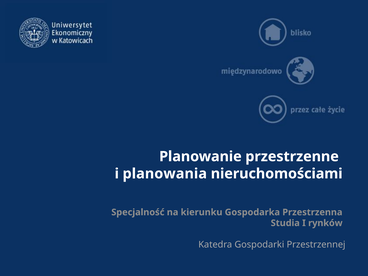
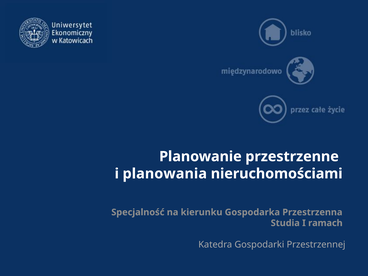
rynków: rynków -> ramach (325, 223)
